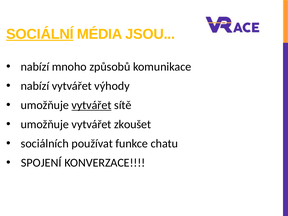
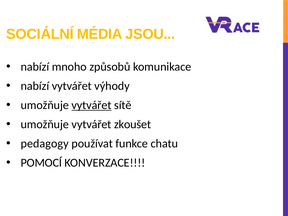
SOCIÁLNÍ underline: present -> none (40, 34)
sociálních: sociálních -> pedagogy (45, 144)
SPOJENÍ: SPOJENÍ -> POMOCÍ (41, 163)
